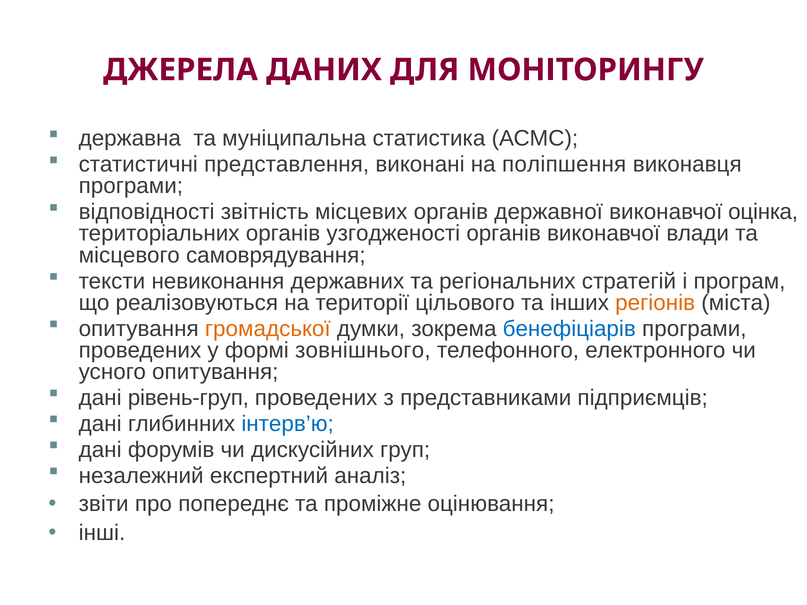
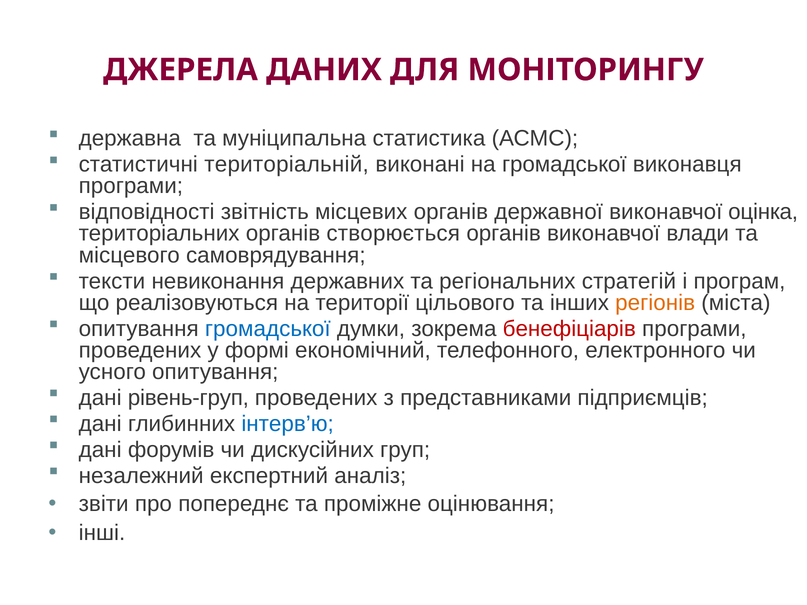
представлення: представлення -> територіальній (287, 165)
на поліпшення: поліпшення -> громадської (564, 165)
узгодженості: узгодженості -> створюється (393, 234)
громадської colour: orange -> blue (268, 329)
бенефіціарів colour: blue -> red (569, 329)
зовнішнього: зовнішнього -> економічний (363, 350)
